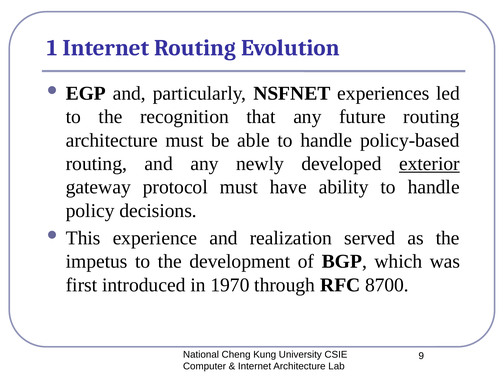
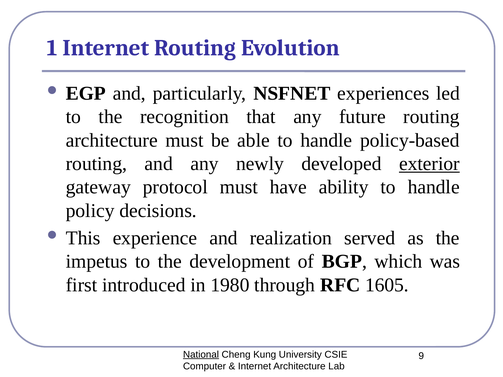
1970: 1970 -> 1980 (230, 285)
8700: 8700 -> 1605 (387, 285)
National underline: none -> present (201, 355)
